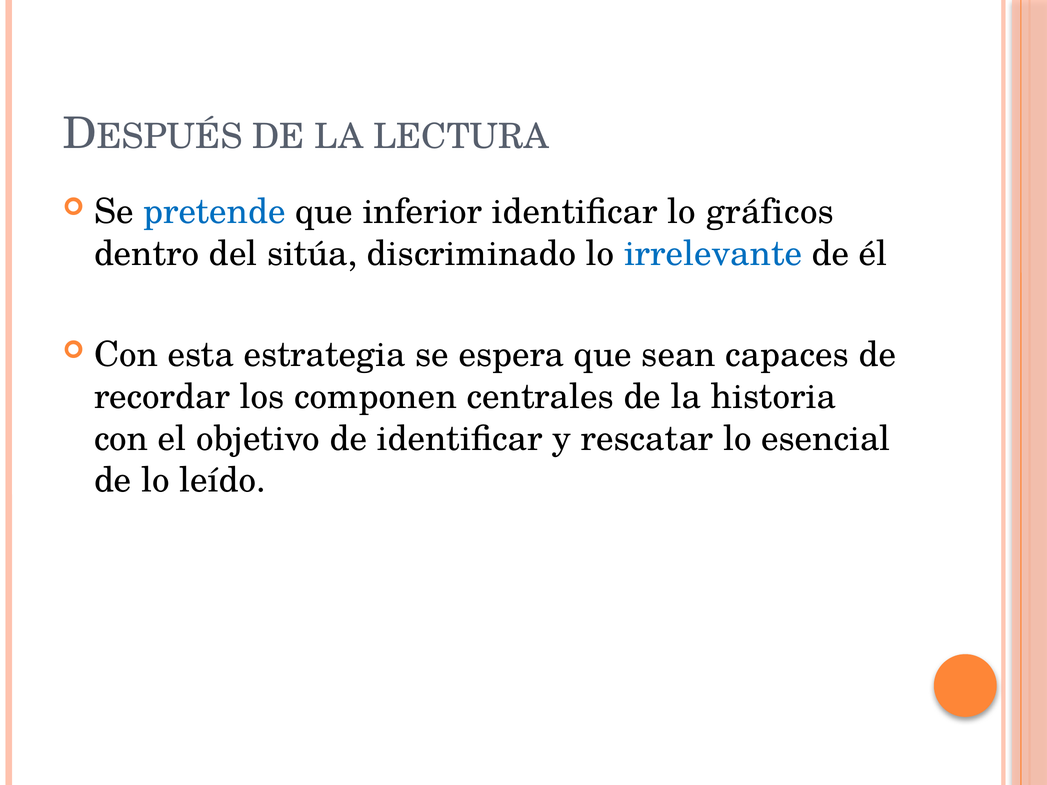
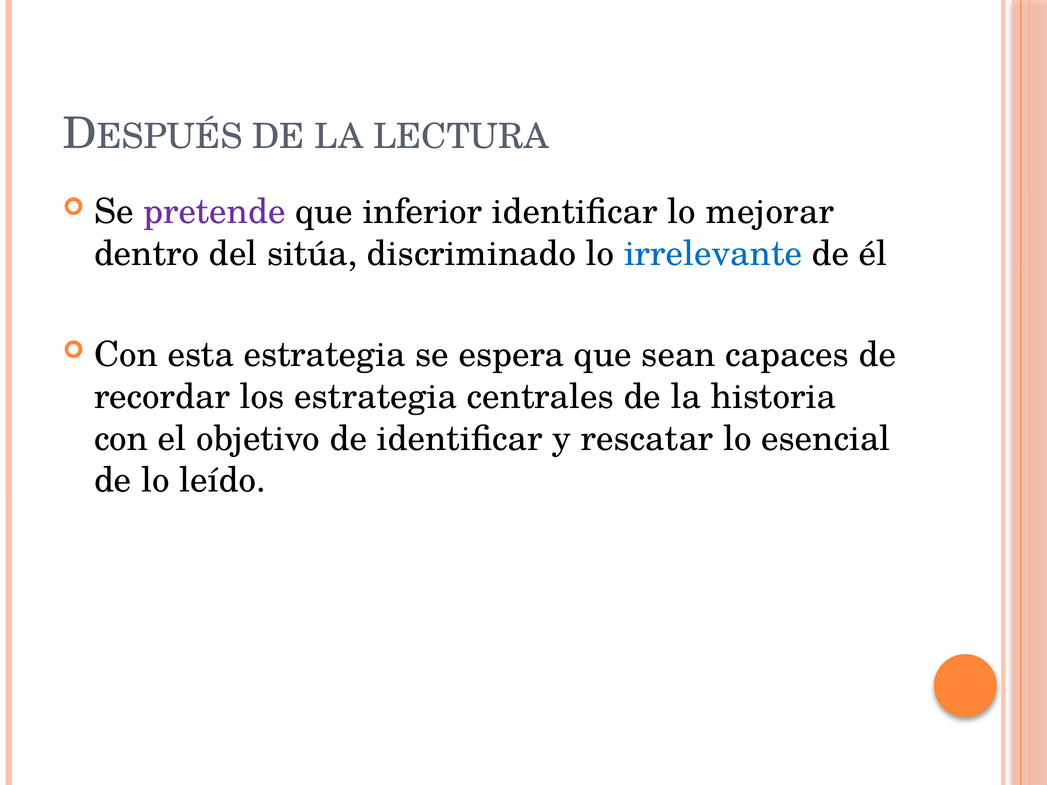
pretende colour: blue -> purple (214, 212)
gráficos: gráficos -> mejorar (770, 212)
los componen: componen -> estrategia (376, 397)
